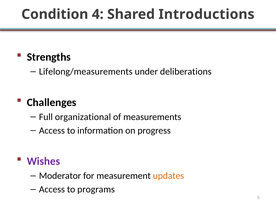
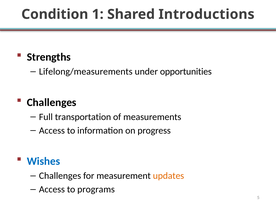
4: 4 -> 1 (98, 14)
deliberations: deliberations -> opportunities (186, 72)
organizational: organizational -> transportation (83, 117)
Wishes colour: purple -> blue (44, 161)
Moderator: Moderator -> Challenges (60, 176)
